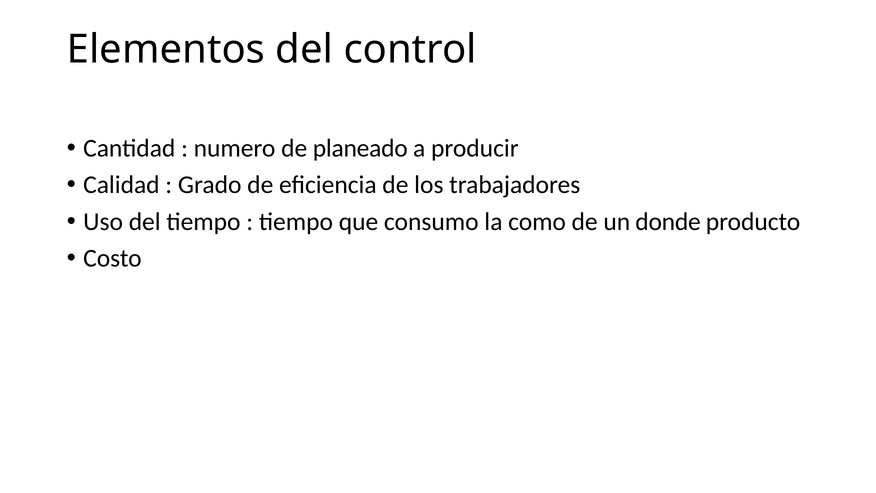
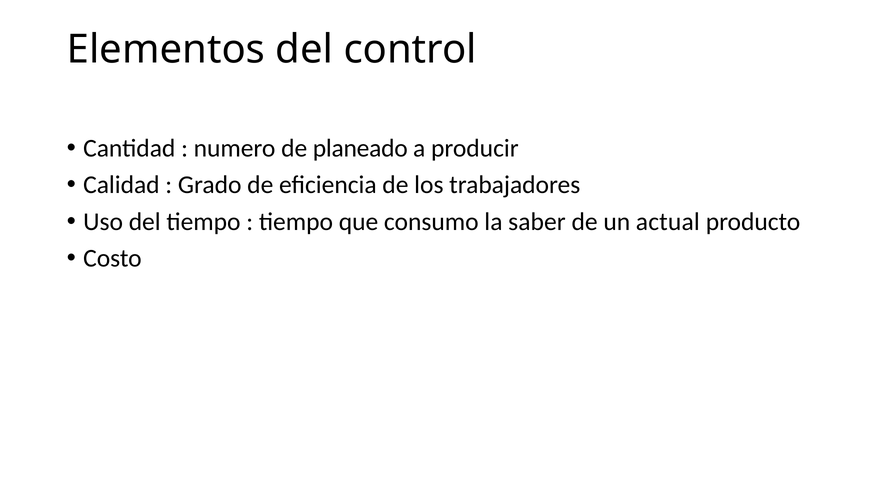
como: como -> saber (537, 222)
donde: donde -> actual (668, 222)
